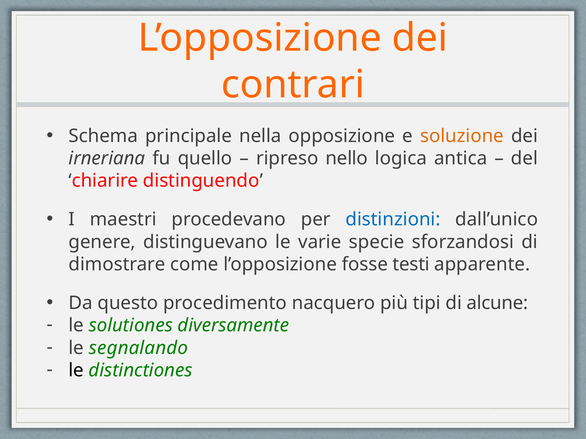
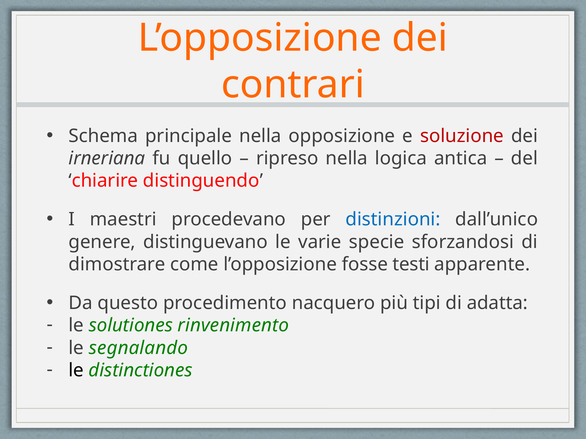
soluzione colour: orange -> red (462, 136)
ripreso nello: nello -> nella (347, 159)
alcune: alcune -> adatta (497, 303)
diversamente: diversamente -> rinvenimento (233, 326)
